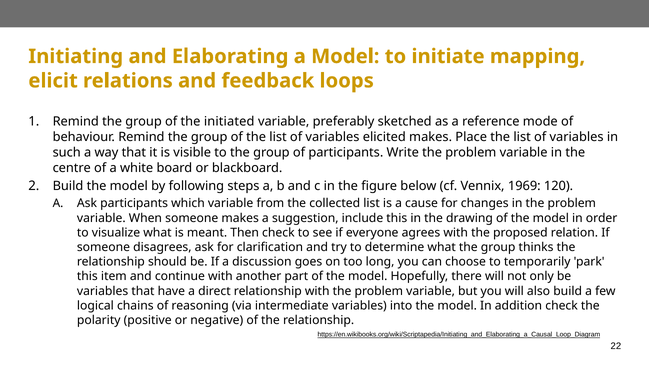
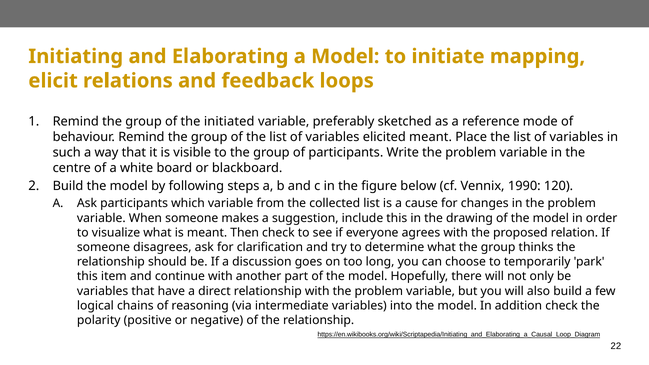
elicited makes: makes -> meant (431, 137)
1969: 1969 -> 1990 (524, 186)
